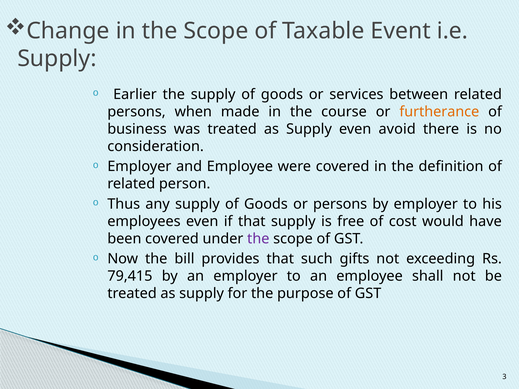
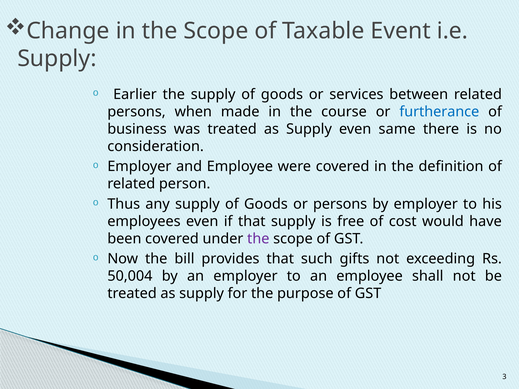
furtherance colour: orange -> blue (439, 112)
avoid: avoid -> same (397, 129)
79,415: 79,415 -> 50,004 (130, 276)
